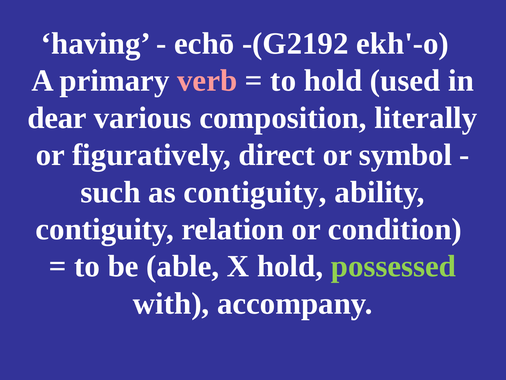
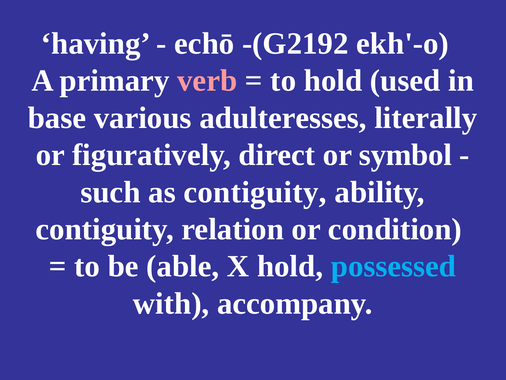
dear: dear -> base (57, 118)
composition: composition -> adulteresses (283, 118)
possessed colour: light green -> light blue (394, 266)
